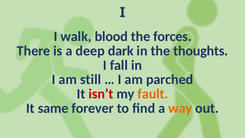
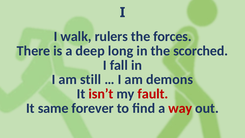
blood: blood -> rulers (111, 36)
dark: dark -> long (121, 51)
thoughts: thoughts -> scorched (201, 51)
parched: parched -> demons (170, 79)
fault colour: orange -> red (153, 94)
way colour: orange -> red (180, 108)
